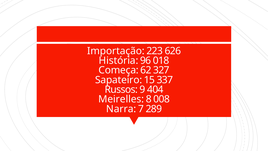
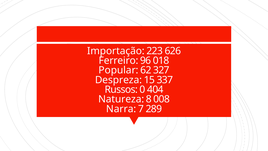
História: História -> Ferreiro (119, 60)
Começa: Começa -> Popular (119, 70)
Sapateiro: Sapateiro -> Despreza (119, 80)
9: 9 -> 0 (142, 89)
Meirelles: Meirelles -> Natureza (121, 99)
